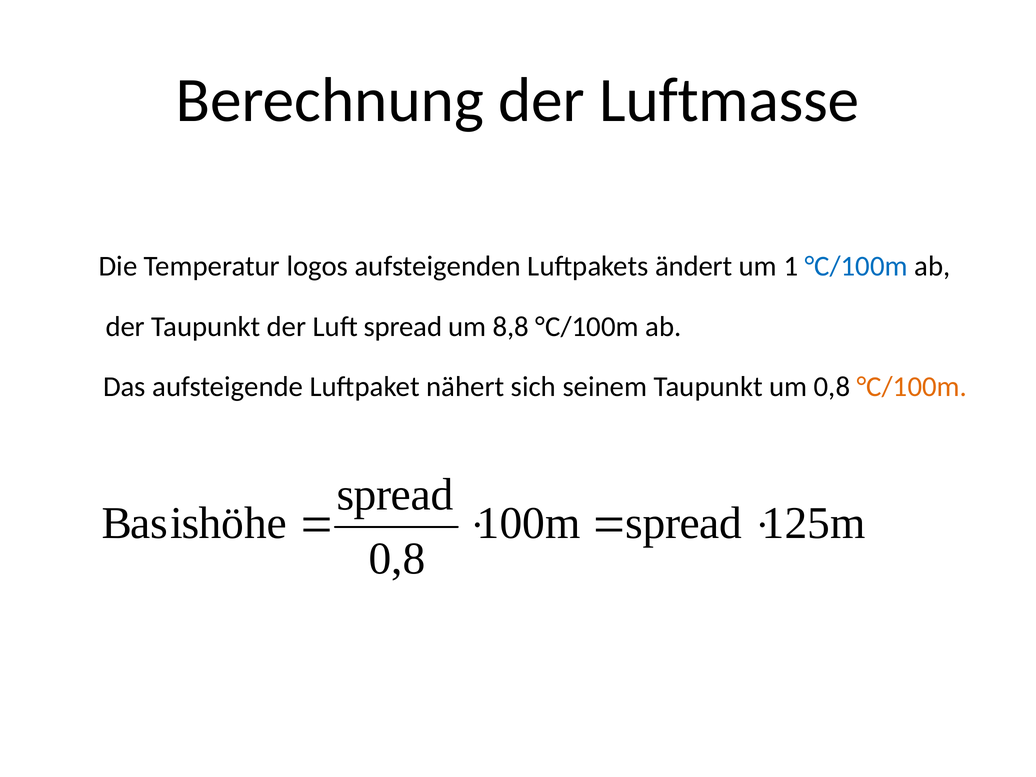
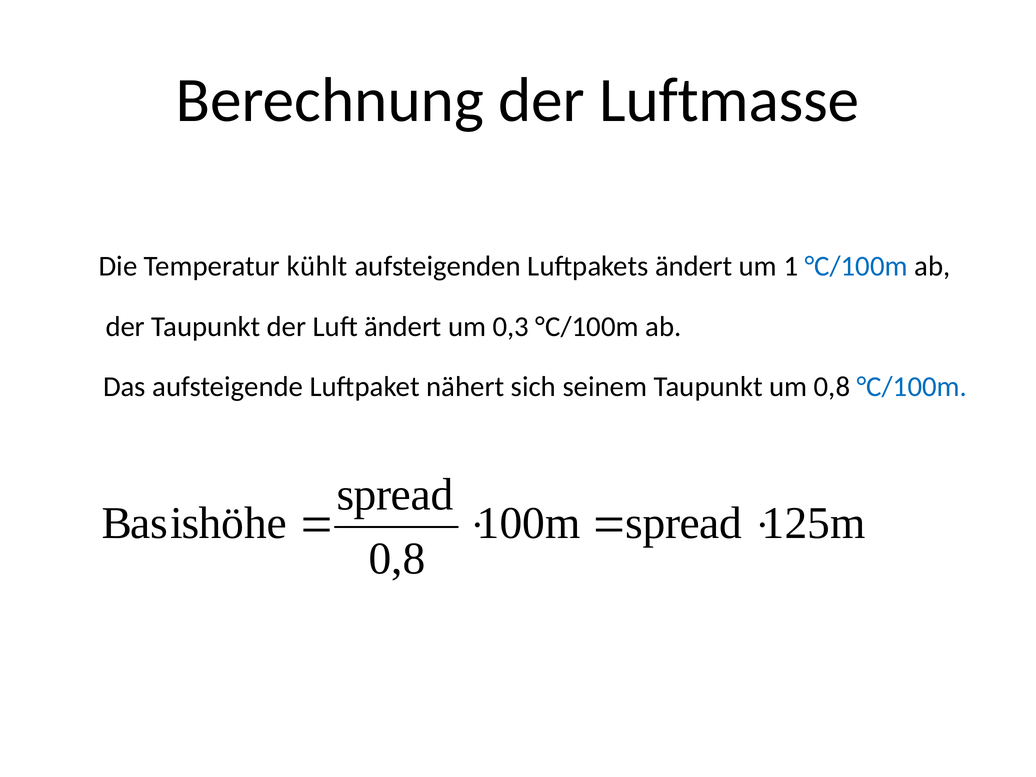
logos: logos -> kühlt (317, 266)
Luft spread: spread -> ändert (403, 327)
8,8: 8,8 -> 0,3 (511, 327)
°C/100m colour: orange -> blue (912, 387)
